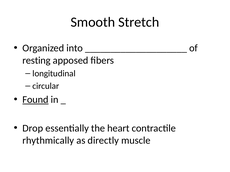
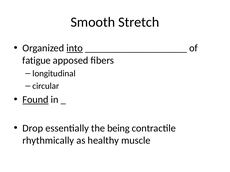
into underline: none -> present (75, 48)
resting: resting -> fatigue (37, 61)
heart: heart -> being (118, 129)
directly: directly -> healthy (103, 141)
